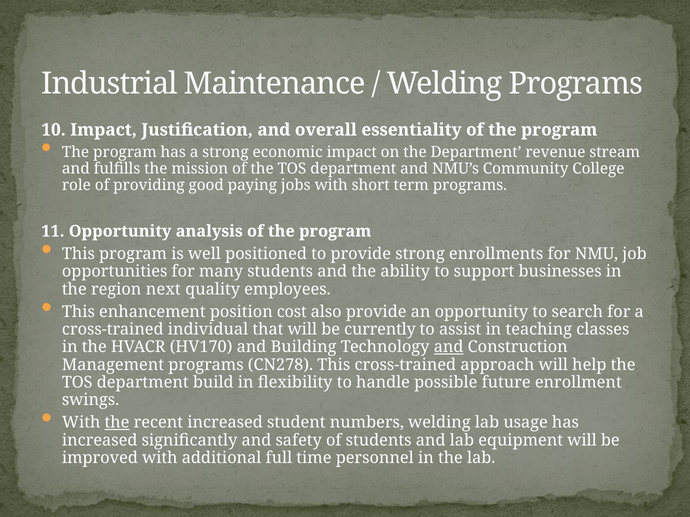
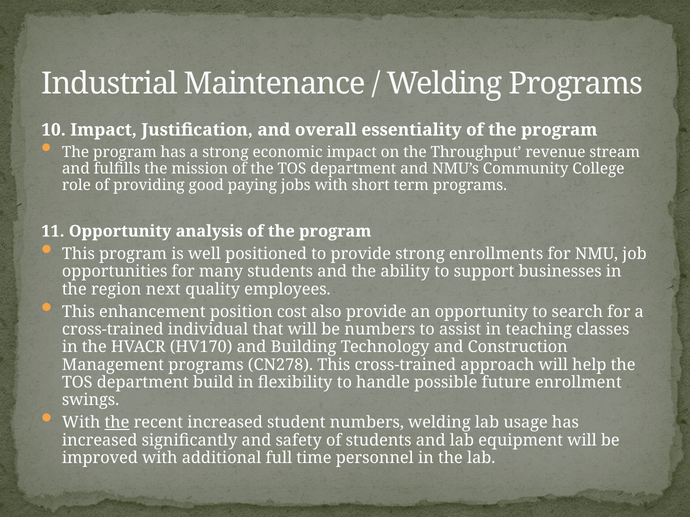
the Department: Department -> Throughput (476, 152)
be currently: currently -> numbers (380, 330)
and underline: present -> none (449, 347)
